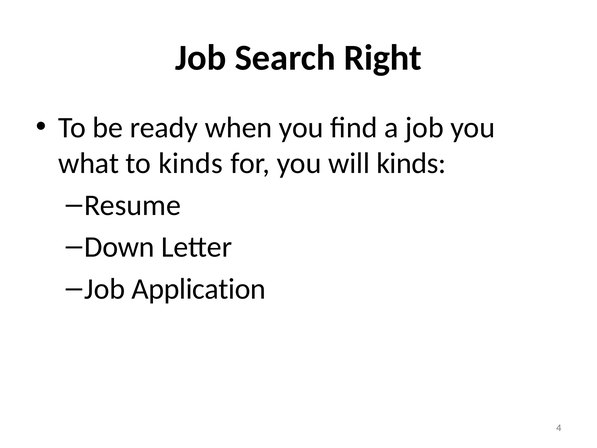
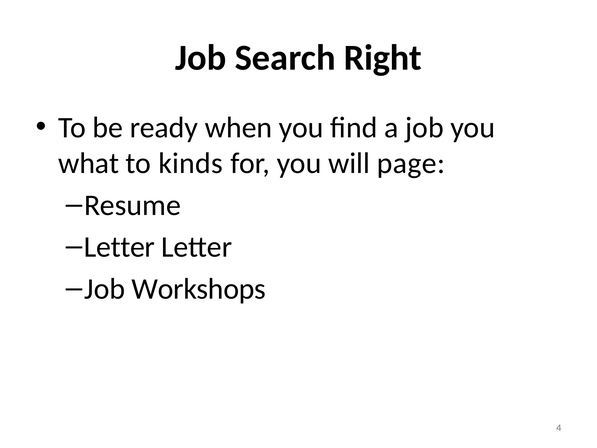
will kinds: kinds -> page (411, 163)
Down: Down -> Letter (119, 247)
Application: Application -> Workshops (199, 289)
